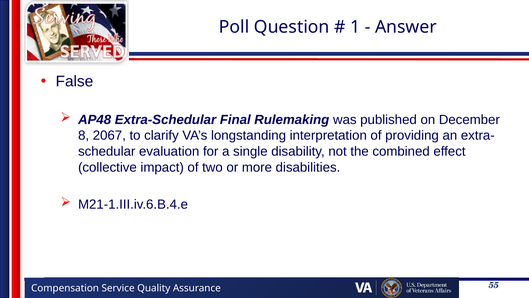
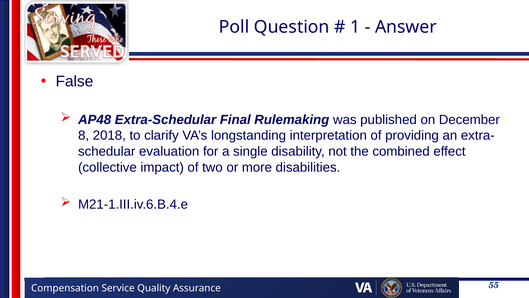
2067: 2067 -> 2018 (109, 135)
